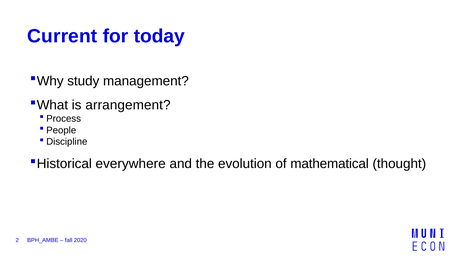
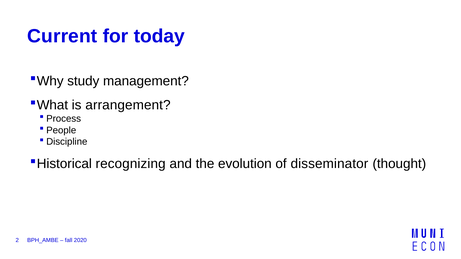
everywhere: everywhere -> recognizing (131, 164)
mathematical: mathematical -> disseminator (329, 164)
